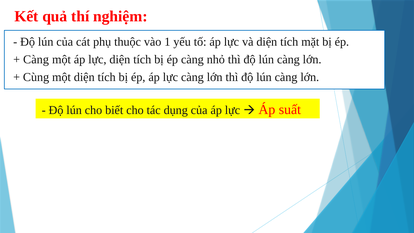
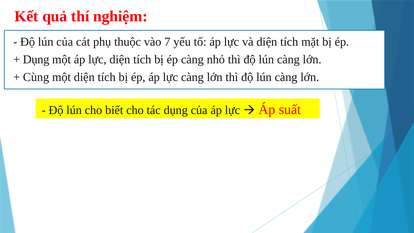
1: 1 -> 7 (167, 42)
Càng: Càng -> Dụng (36, 59)
